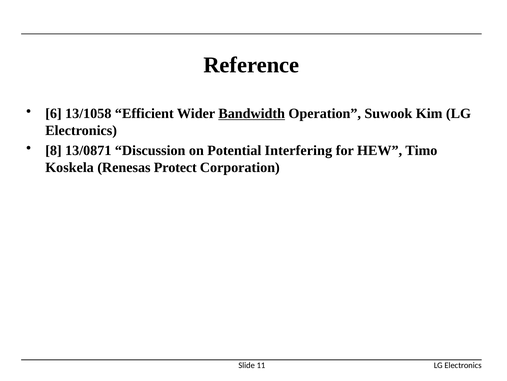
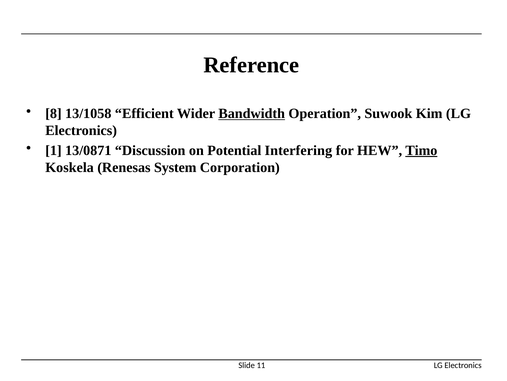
6: 6 -> 8 (53, 113)
8: 8 -> 1 (53, 150)
Timo underline: none -> present (421, 150)
Protect: Protect -> System (175, 167)
